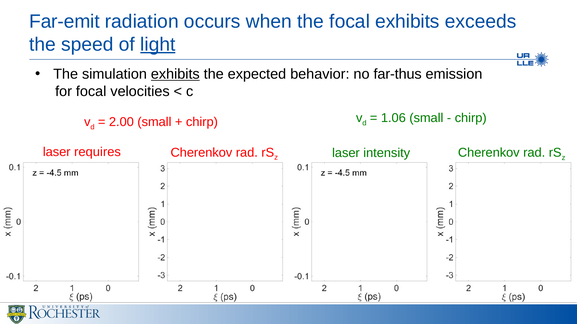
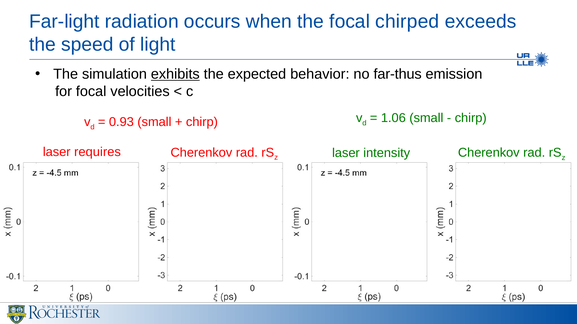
Far-emit: Far-emit -> Far-light (64, 21)
focal exhibits: exhibits -> chirped (407, 21)
light underline: present -> none (158, 44)
2.00: 2.00 -> 0.93 (121, 122)
